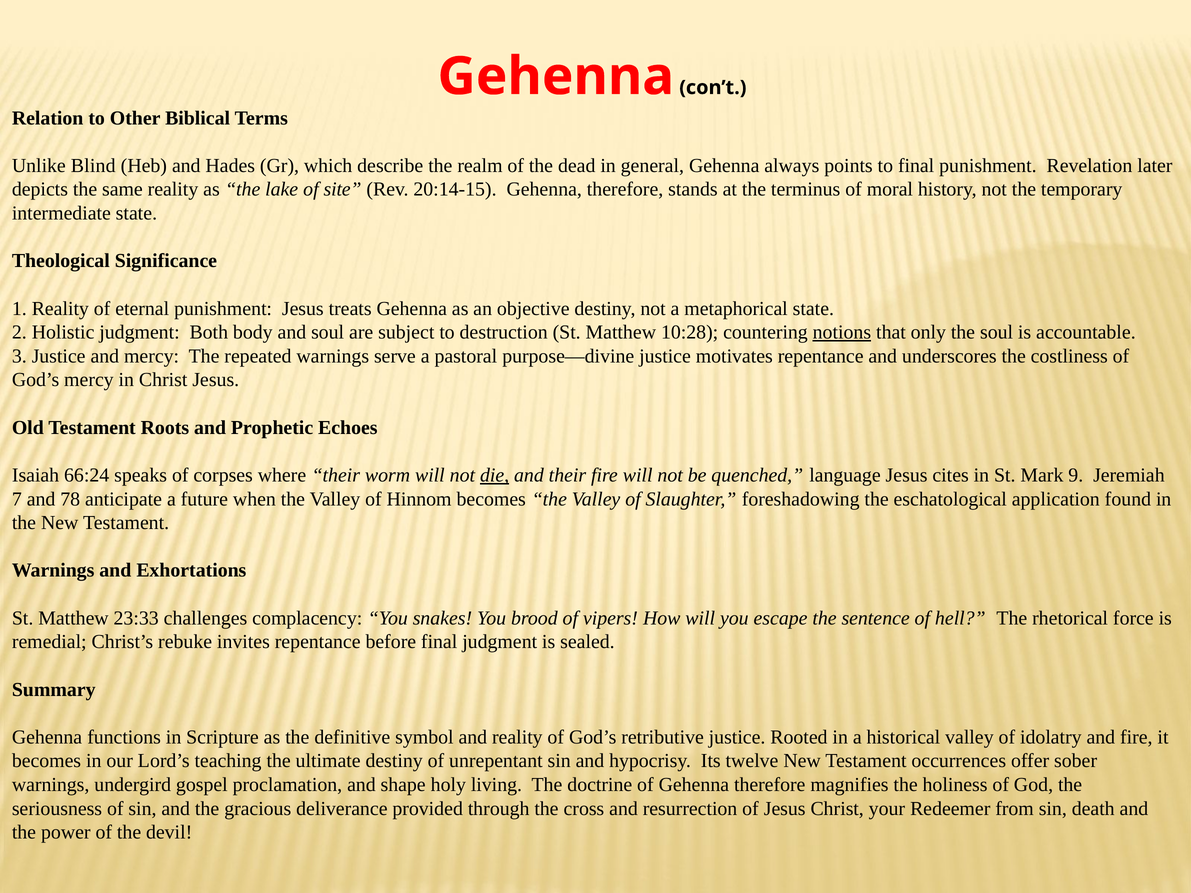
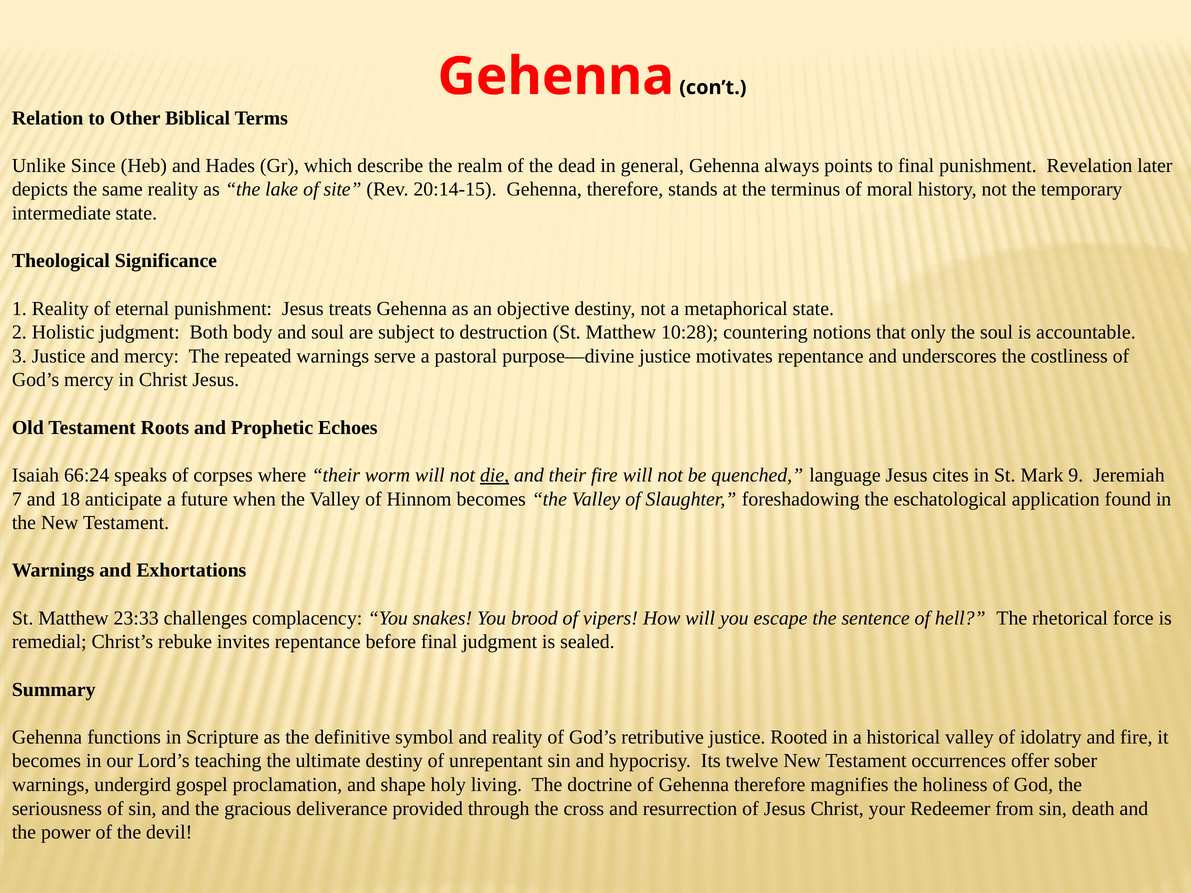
Blind: Blind -> Since (93, 166)
notions underline: present -> none (842, 332)
78: 78 -> 18 (70, 499)
